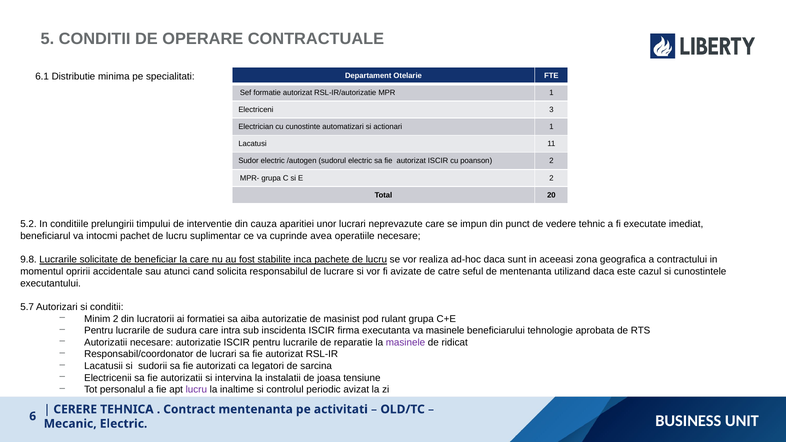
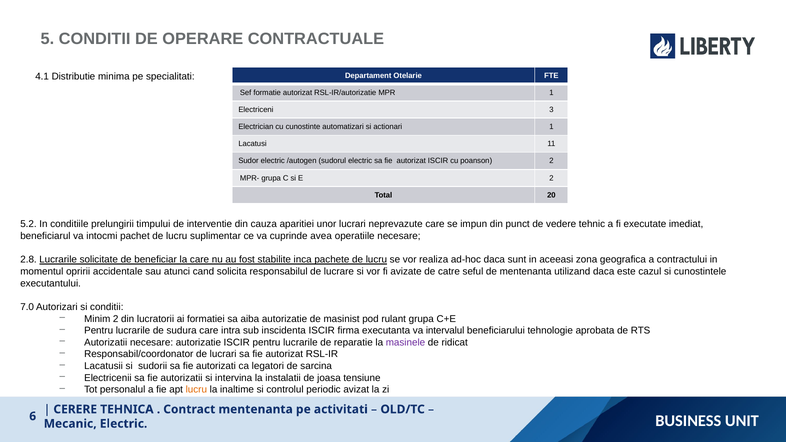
6.1: 6.1 -> 4.1 (42, 77)
9.8: 9.8 -> 2.8 (29, 260)
5.7: 5.7 -> 7.0 (27, 307)
va masinele: masinele -> intervalul (445, 331)
lucru colour: purple -> orange (196, 390)
